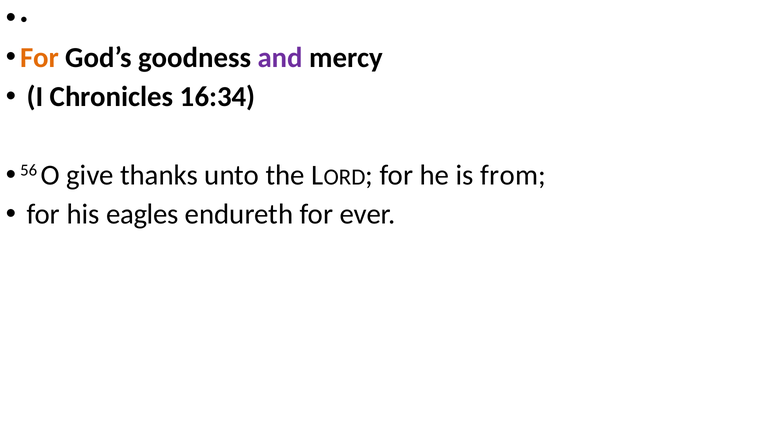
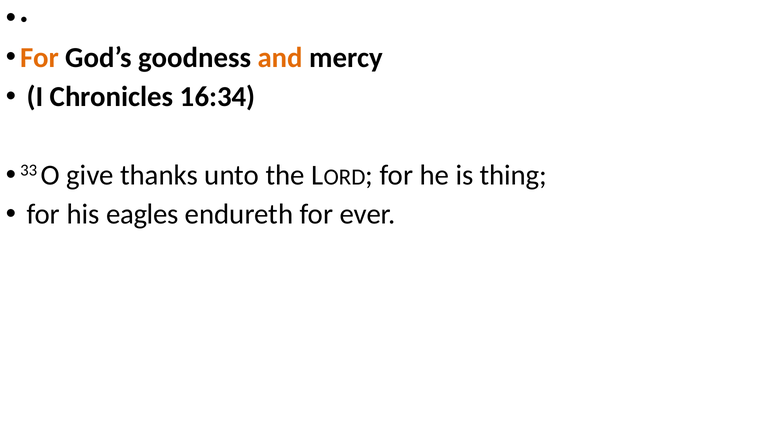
and colour: purple -> orange (280, 57)
56: 56 -> 33 (29, 170)
from: from -> thing (513, 175)
